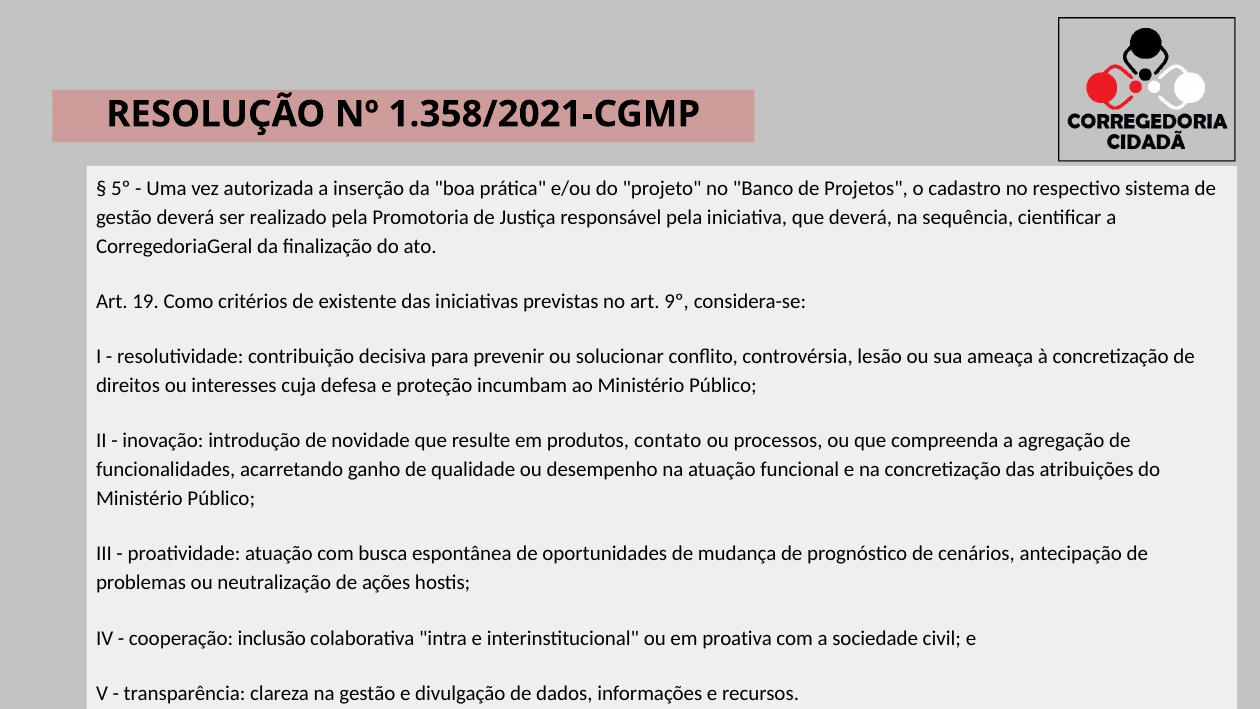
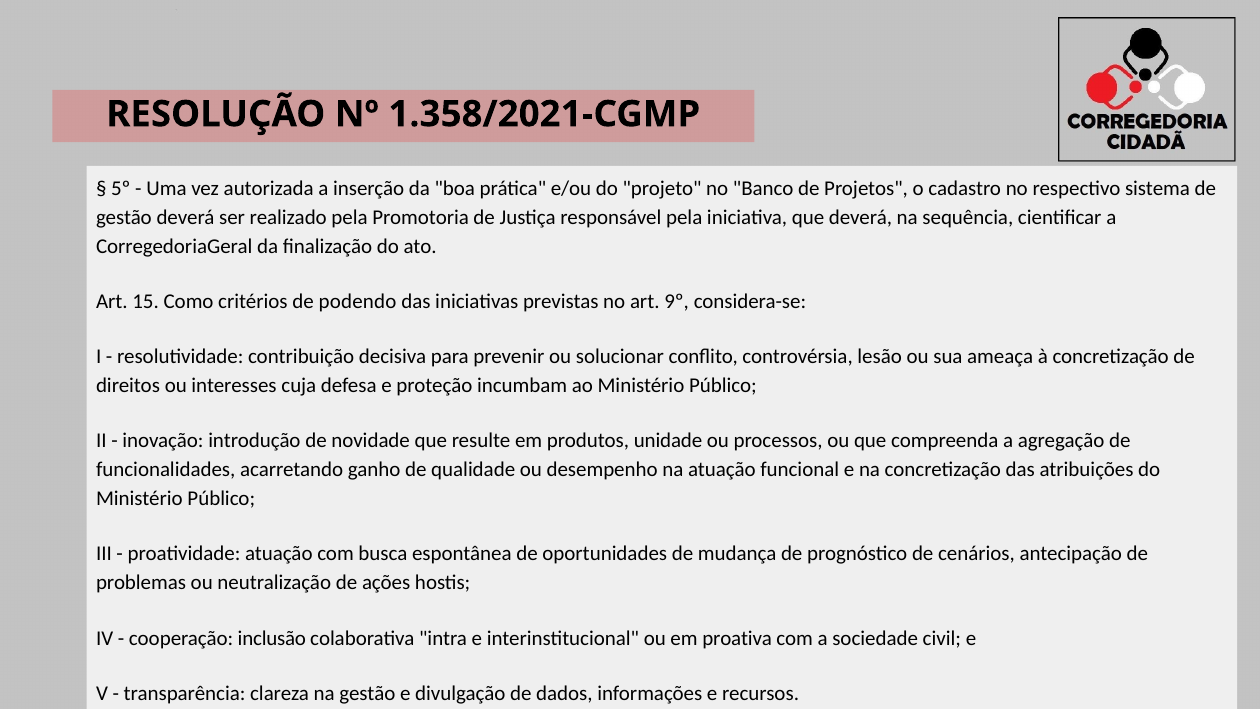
19: 19 -> 15 (146, 301)
existente: existente -> podendo (358, 301)
contato: contato -> unidade (668, 441)
